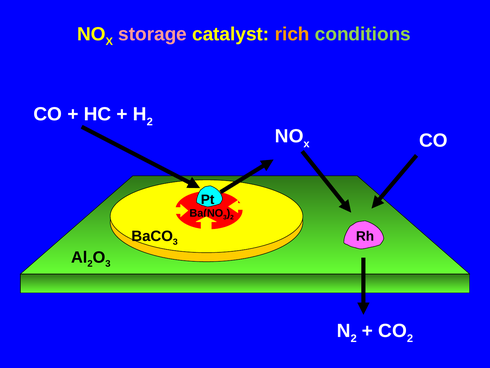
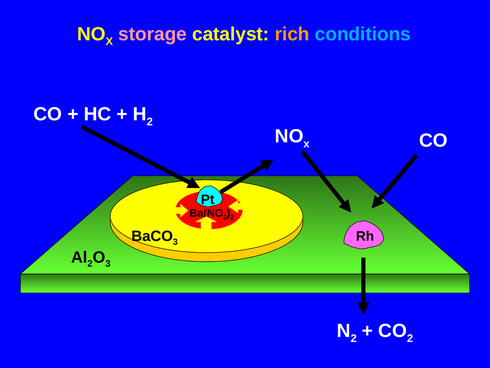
conditions colour: light green -> light blue (363, 34)
